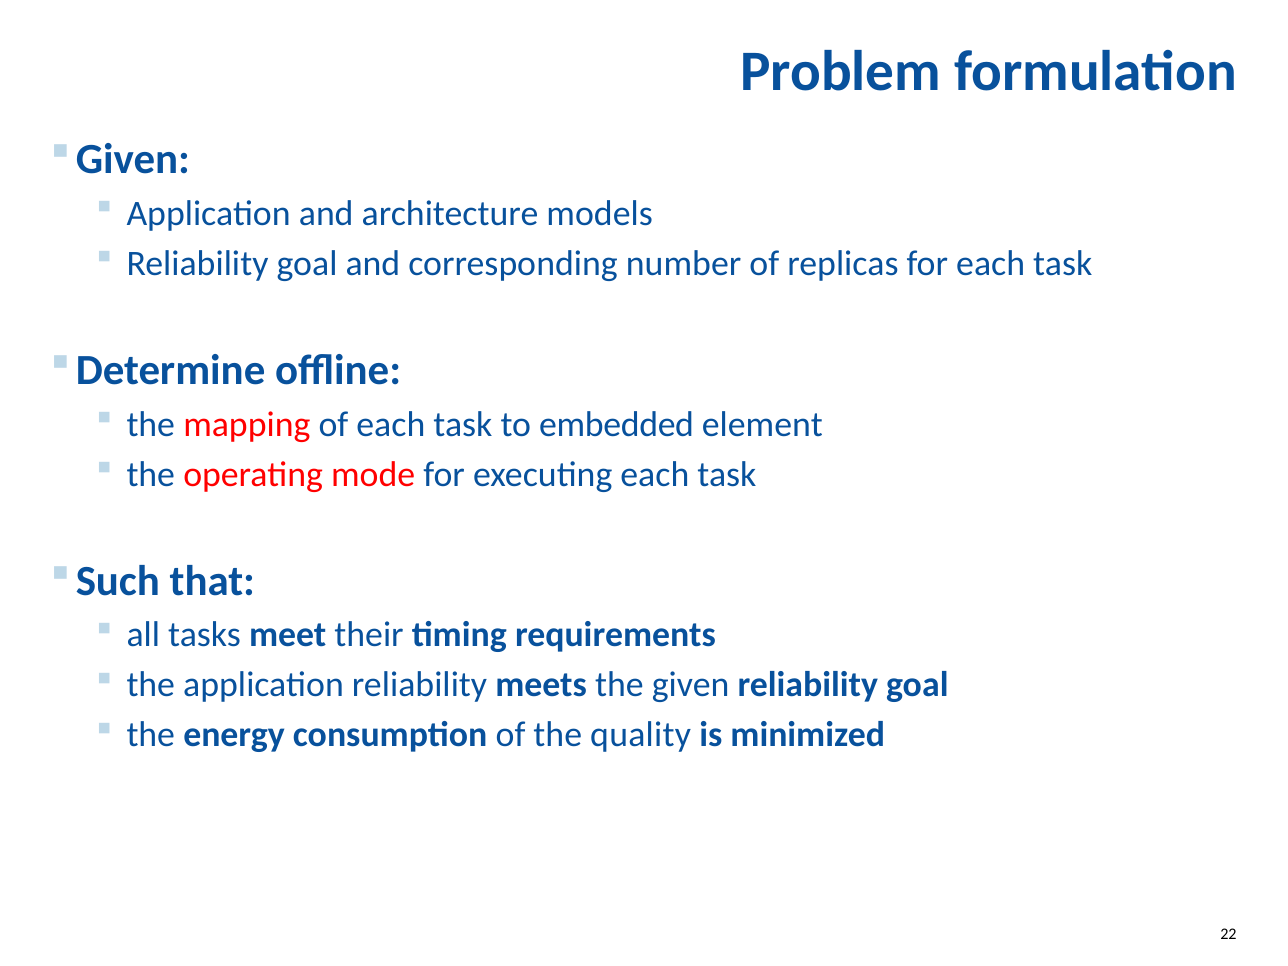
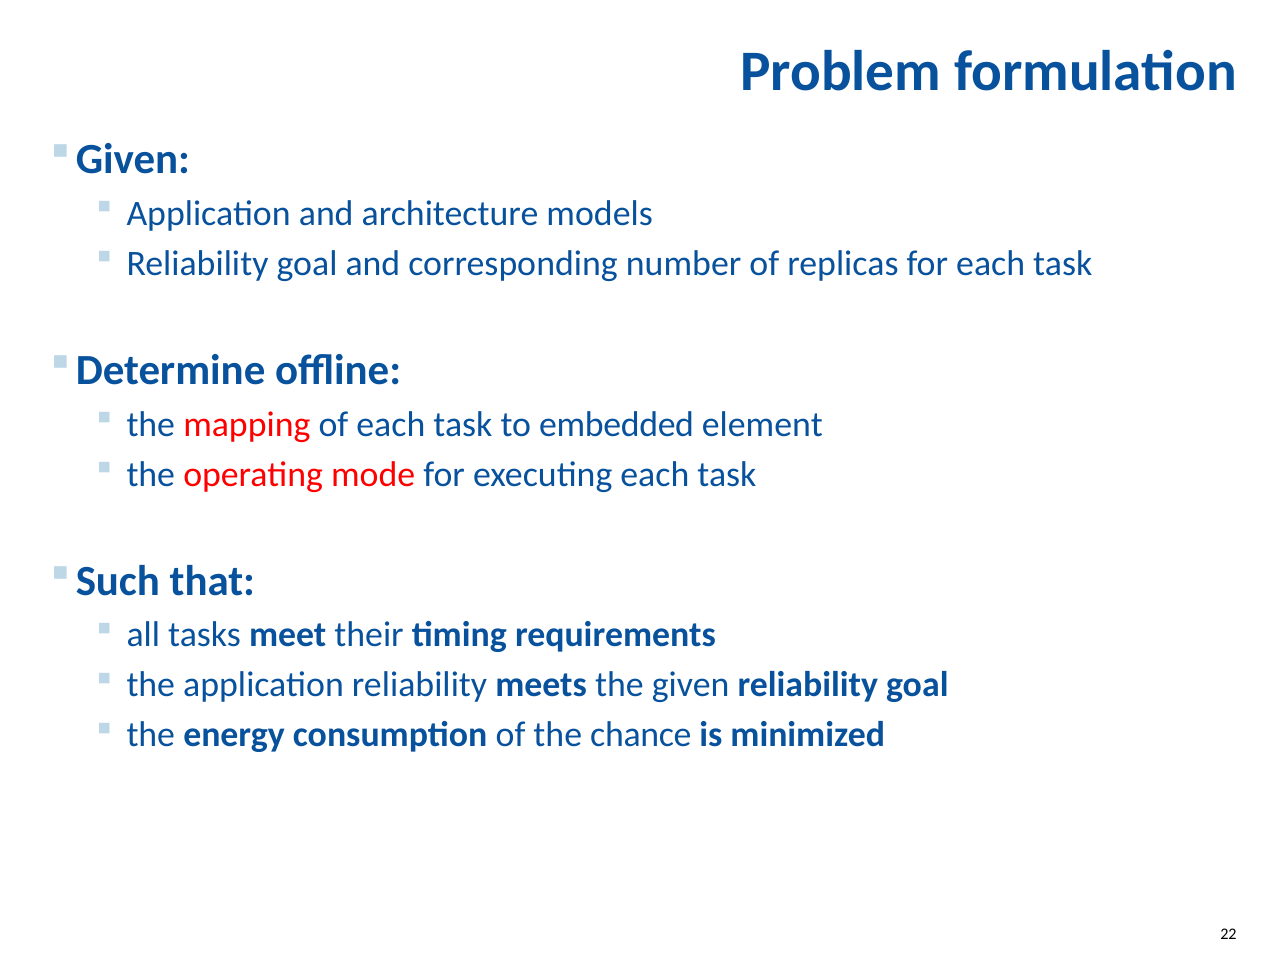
quality: quality -> chance (641, 735)
